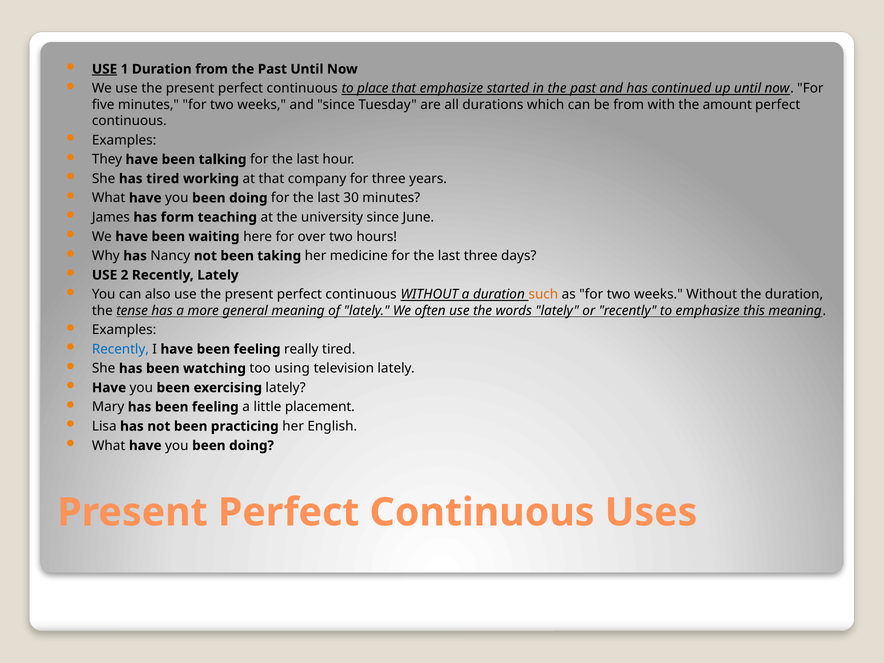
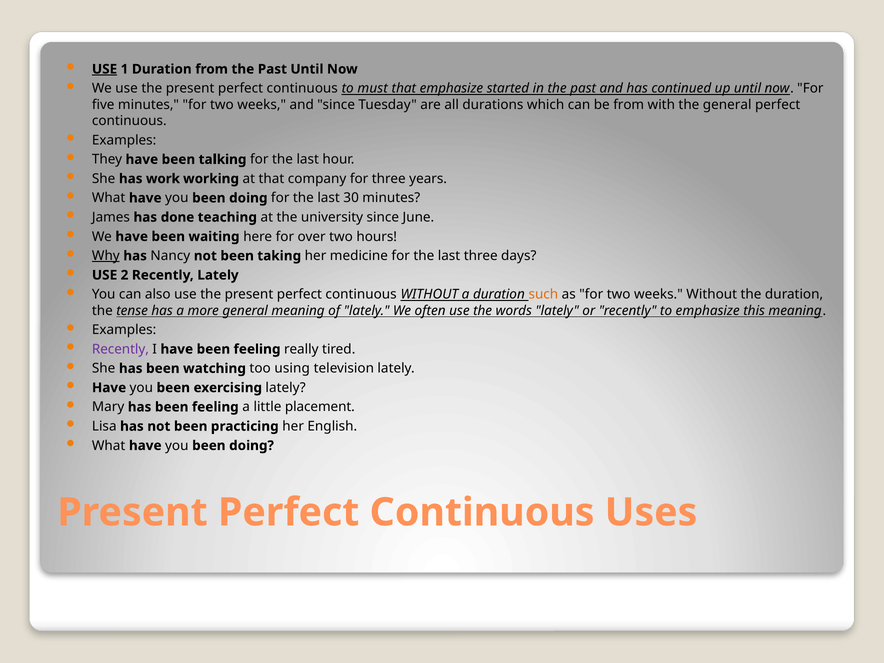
place: place -> must (373, 88)
the amount: amount -> general (727, 105)
has tired: tired -> work (163, 179)
form: form -> done (177, 217)
Why underline: none -> present (106, 256)
Recently colour: blue -> purple (120, 349)
